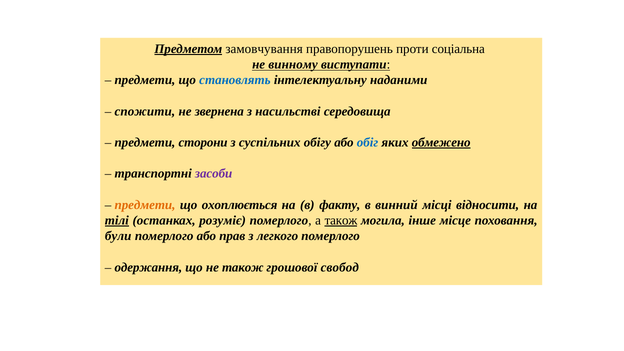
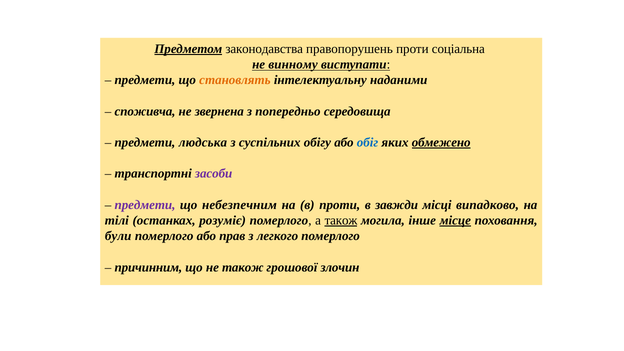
замовчування: замовчування -> законодавства (264, 49)
становлять colour: blue -> orange (235, 80)
спожити: спожити -> споживча (145, 111)
насильстві: насильстві -> попередньо (288, 111)
сторони: сторони -> людська (203, 142)
предмети colour: orange -> purple (145, 205)
охоплюється: охоплюється -> небезпечним (239, 205)
в факту: факту -> проти (340, 205)
винний: винний -> завжди (397, 205)
відносити: відносити -> випадково (488, 205)
тілі underline: present -> none (117, 221)
місце underline: none -> present (455, 221)
одержання: одержання -> причинним (148, 267)
свобод: свобод -> злочин (340, 267)
